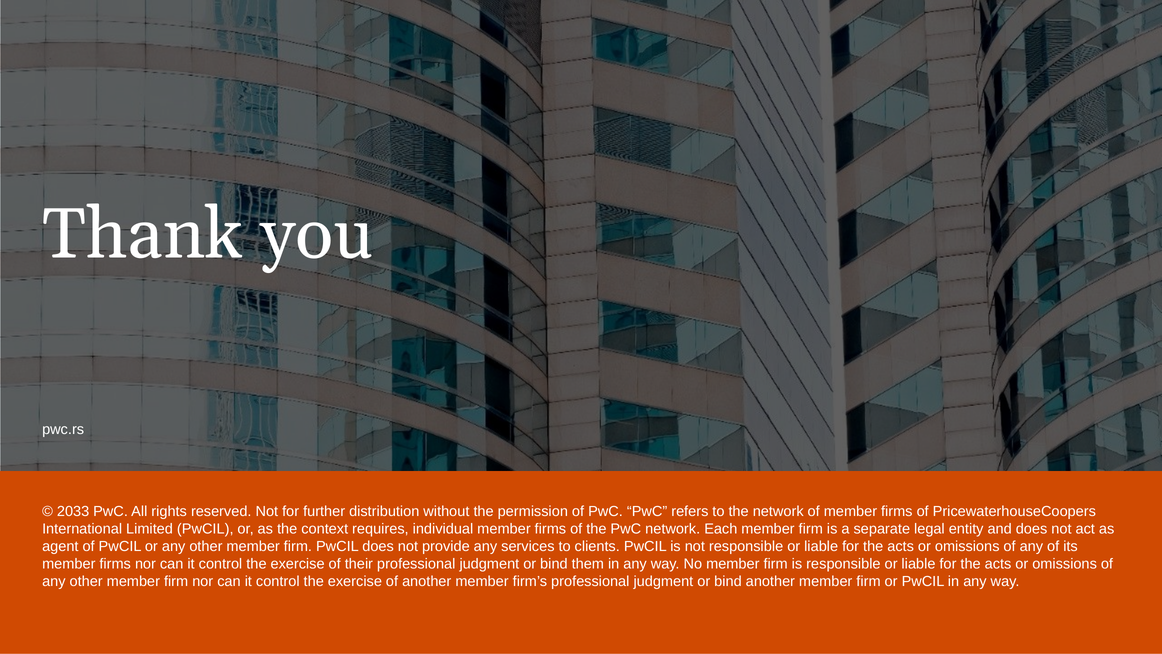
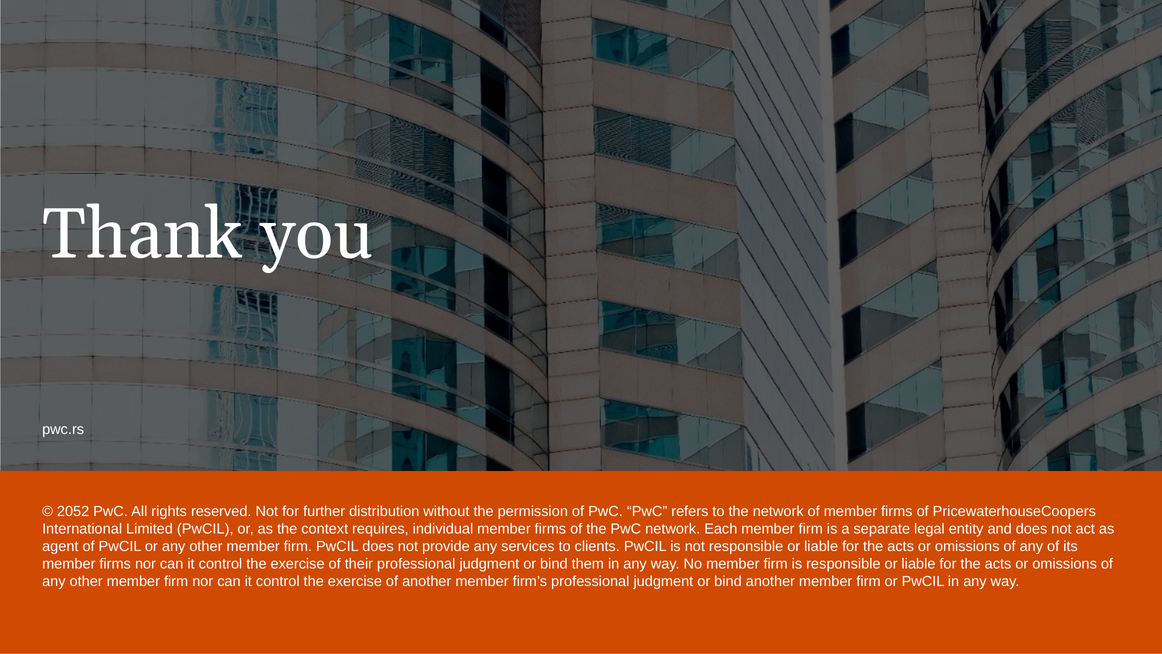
2033: 2033 -> 2052 (73, 511)
